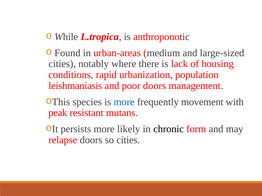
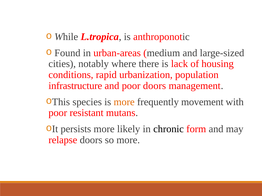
leishmaniasis: leishmaniasis -> infrastructure (75, 86)
more colour: blue -> orange (124, 102)
peak: peak -> poor (58, 113)
so cities: cities -> more (128, 140)
